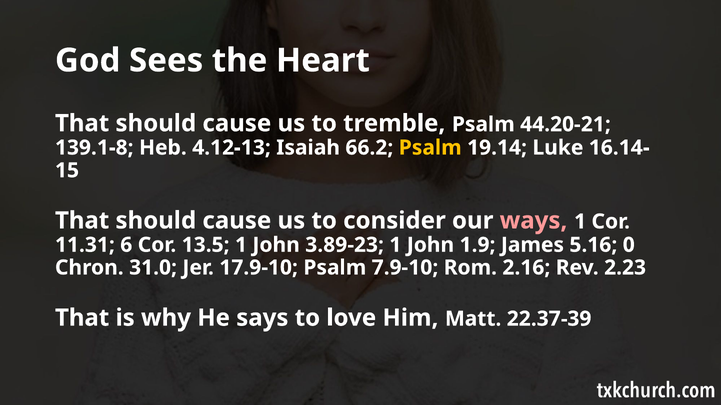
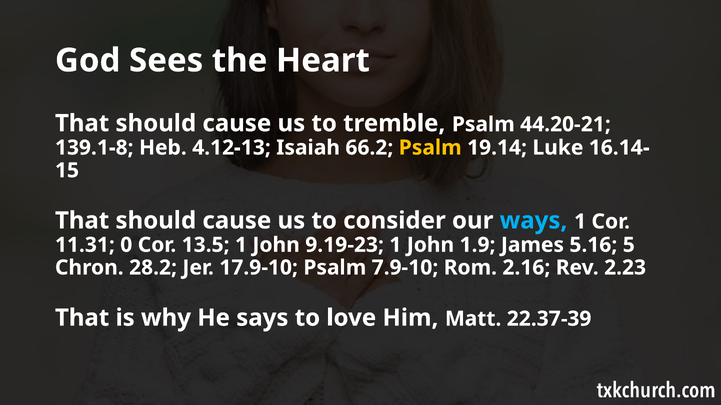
ways colour: pink -> light blue (534, 221)
6: 6 -> 0 (126, 245)
3.89-23: 3.89-23 -> 9.19-23 (345, 245)
0: 0 -> 5 (629, 245)
31.0: 31.0 -> 28.2 (153, 268)
